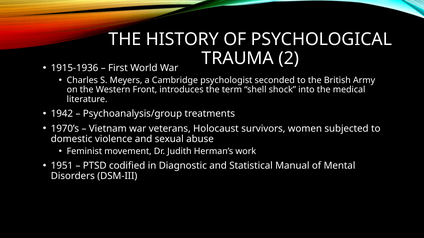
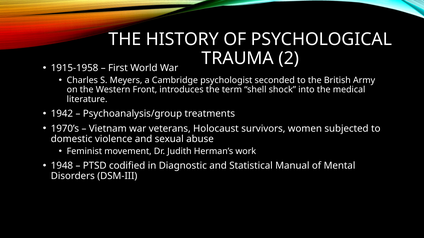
1915-1936: 1915-1936 -> 1915-1958 (75, 68)
1951: 1951 -> 1948 (62, 166)
